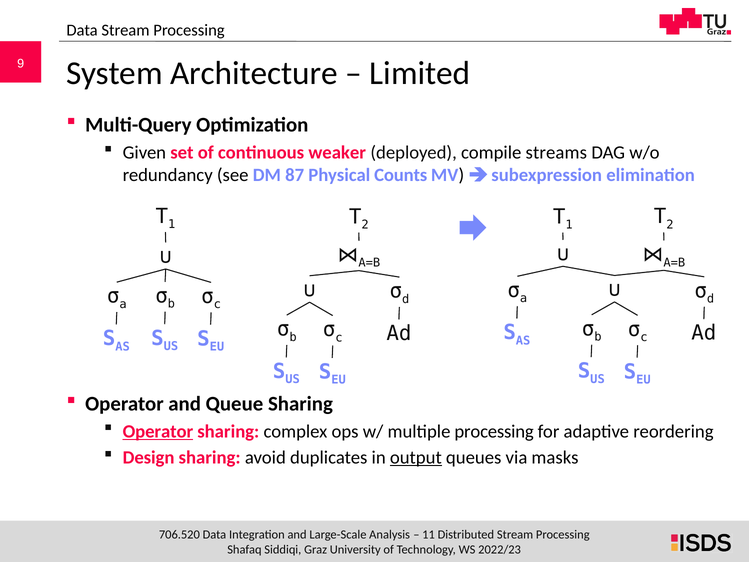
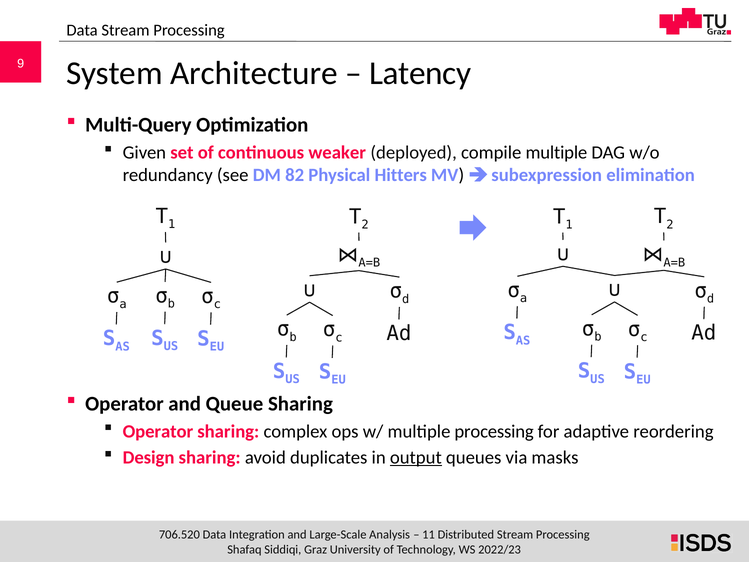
Limited: Limited -> Latency (420, 73)
compile streams: streams -> multiple (556, 152)
87: 87 -> 82 (295, 175)
Counts: Counts -> Hitters (401, 175)
Operator underline: present -> none (158, 431)
